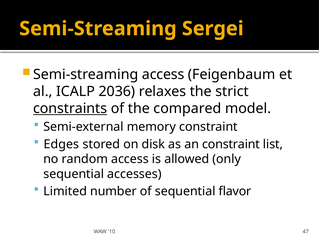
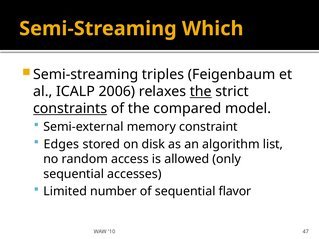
Sergei: Sergei -> Which (213, 29)
Semi-streaming access: access -> triples (163, 75)
2036: 2036 -> 2006 (117, 92)
the underline: none -> present (201, 92)
an constraint: constraint -> algorithm (231, 144)
